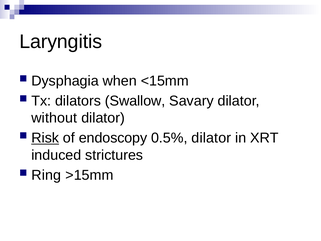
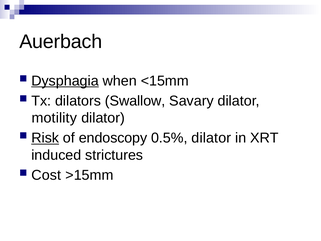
Laryngitis: Laryngitis -> Auerbach (61, 41)
Dysphagia underline: none -> present (65, 81)
without: without -> motility (54, 118)
Ring: Ring -> Cost (46, 175)
